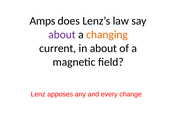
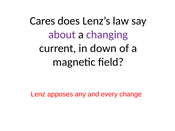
Amps: Amps -> Cares (42, 21)
changing colour: orange -> purple (107, 35)
in about: about -> down (103, 48)
